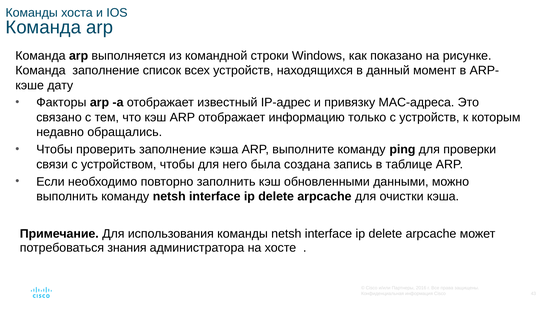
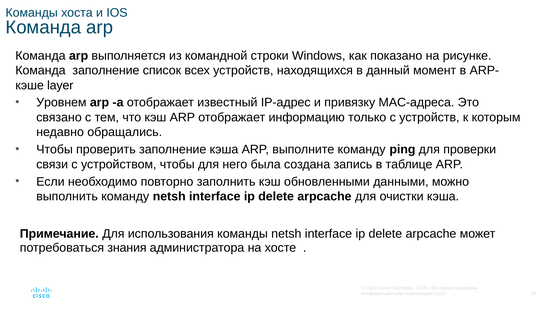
дату: дату -> layer (60, 85)
Факторы: Факторы -> Уровнем (61, 103)
